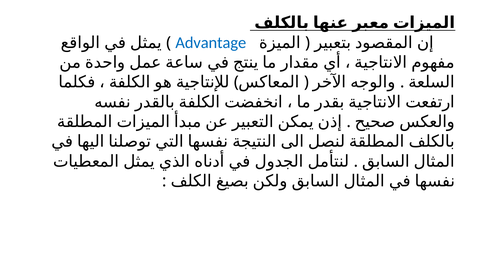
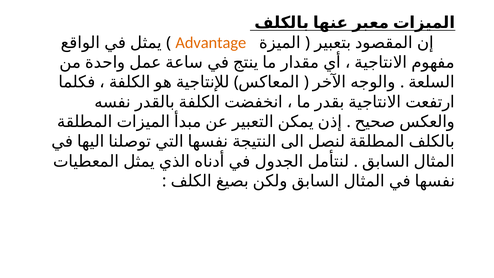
Advantage colour: blue -> orange (211, 43)
